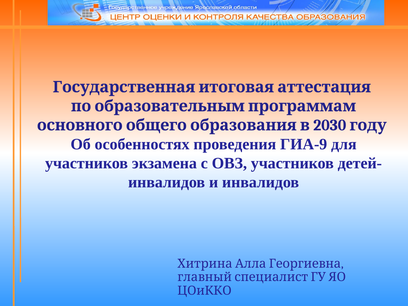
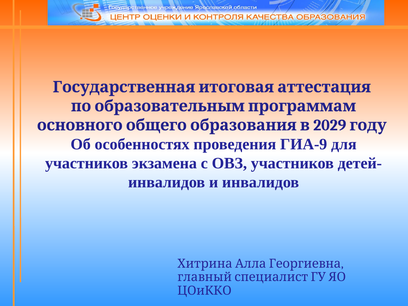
2030: 2030 -> 2029 (330, 125)
